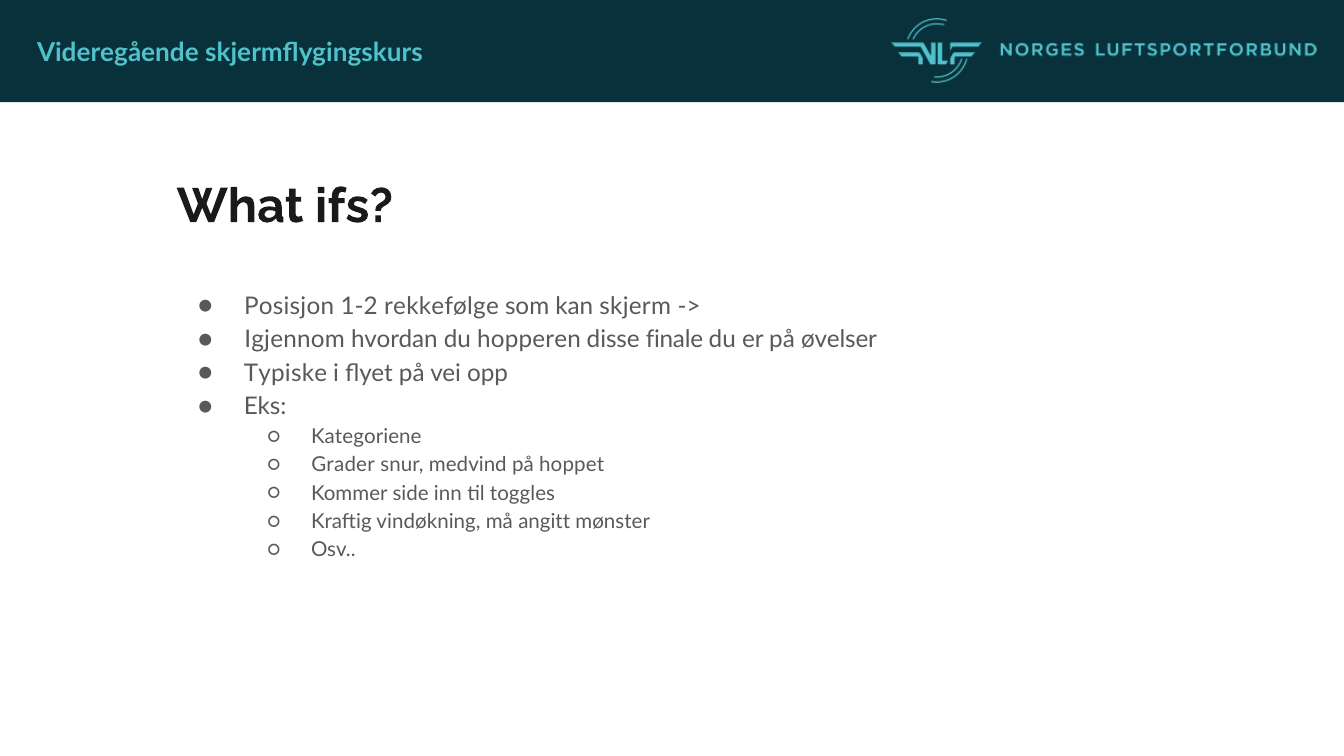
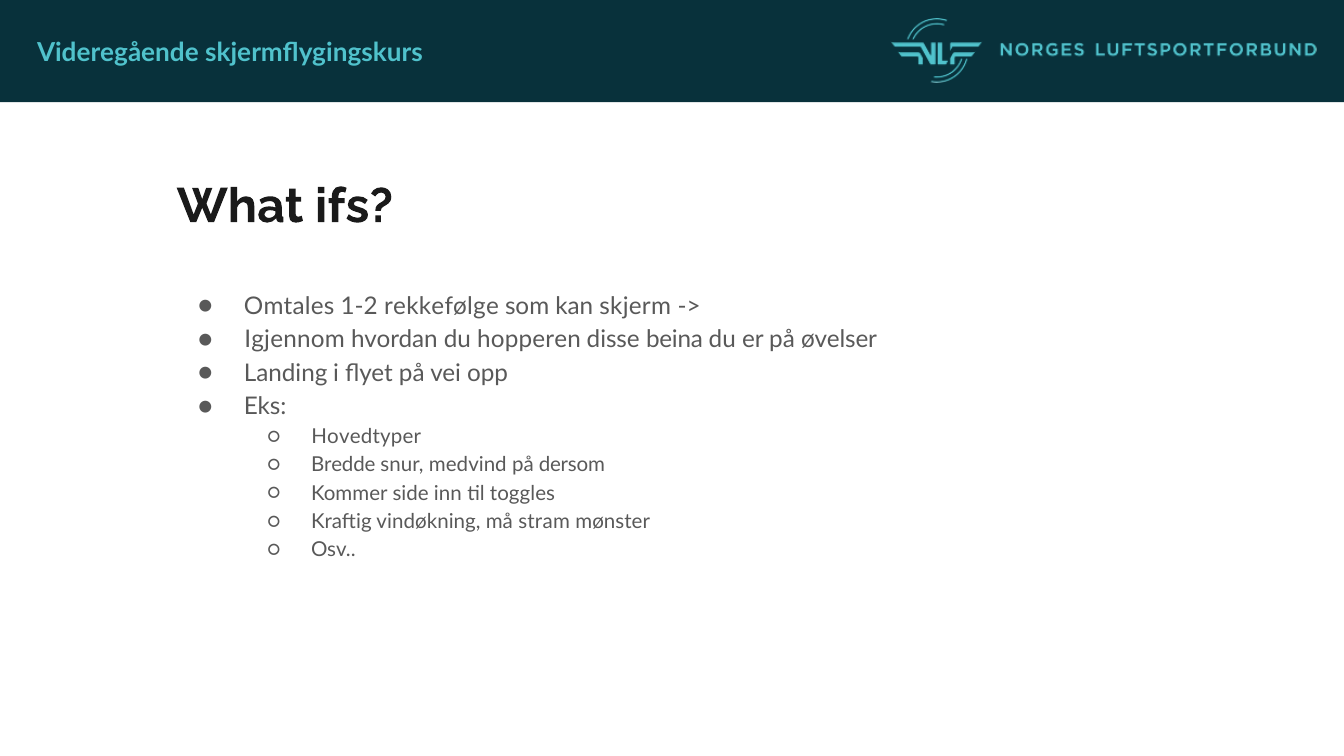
Posisjon: Posisjon -> Omtales (289, 306)
finale: finale -> beina (674, 340)
Typiske: Typiske -> Landing (286, 373)
Kategoriene: Kategoriene -> Hovedtyper (366, 437)
Grader: Grader -> Bredde (343, 465)
hoppet: hoppet -> dersom (572, 465)
angitt: angitt -> stram (544, 522)
